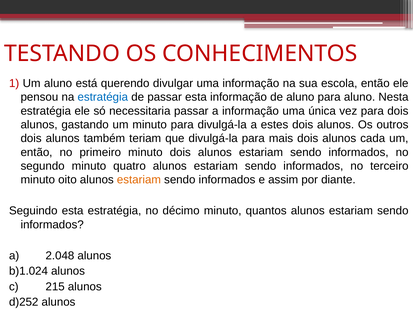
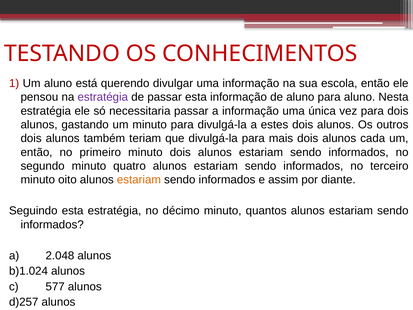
estratégia colour: blue -> purple (103, 97)
215: 215 -> 577 (55, 286)
d)252: d)252 -> d)257 (24, 302)
